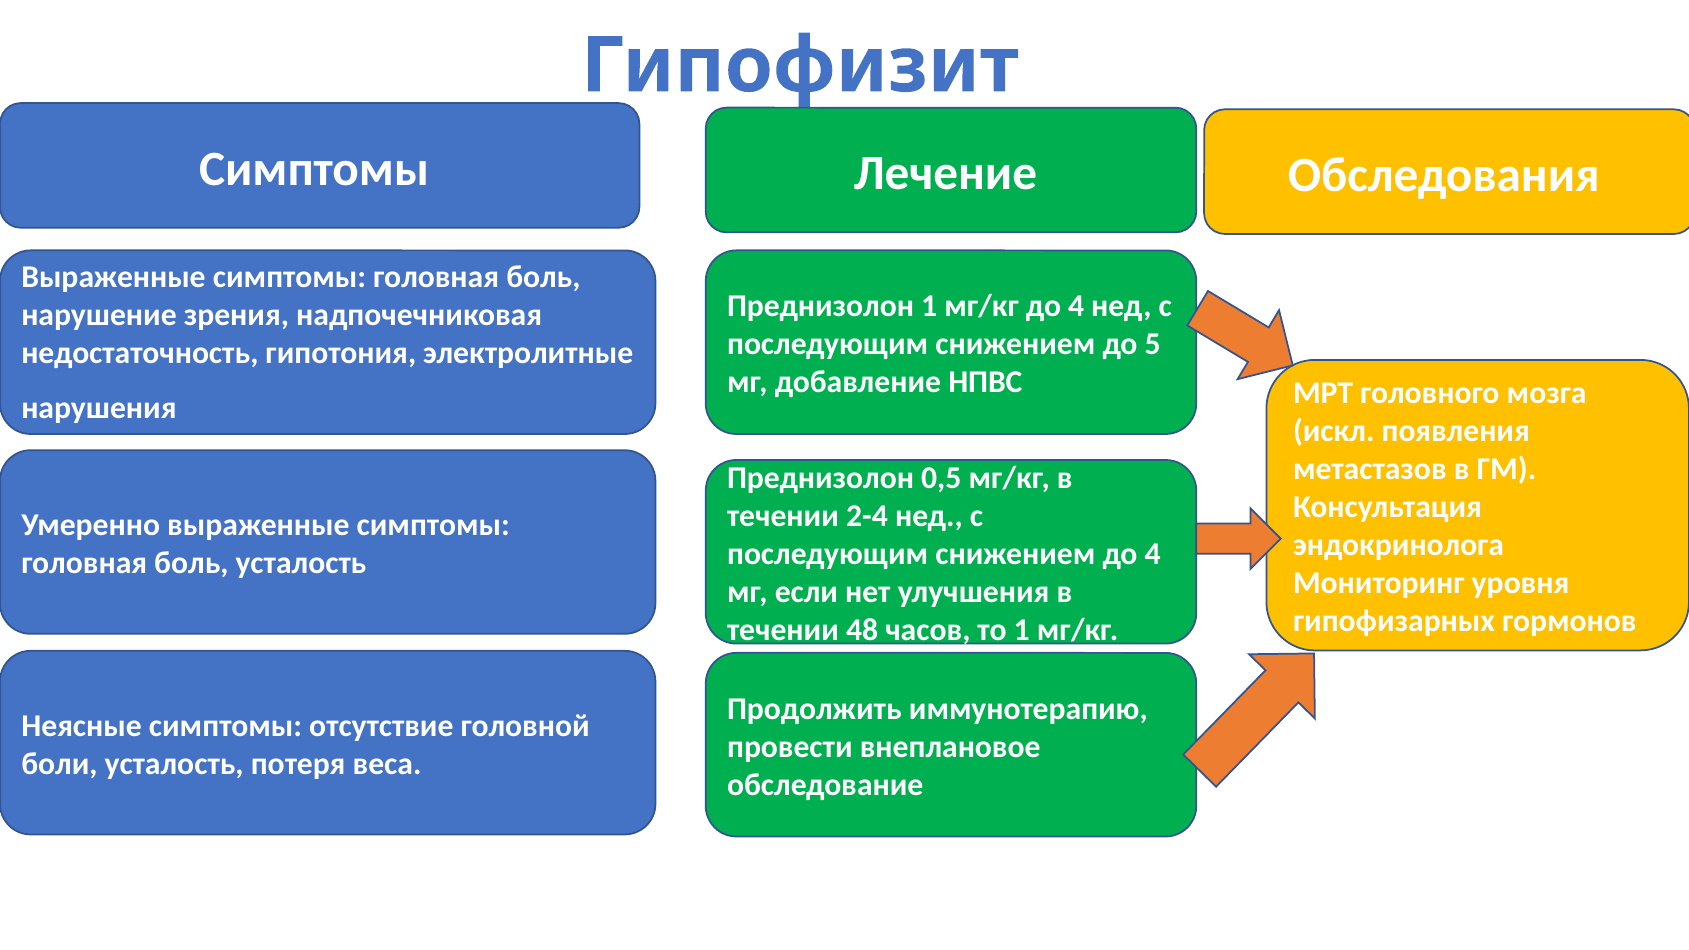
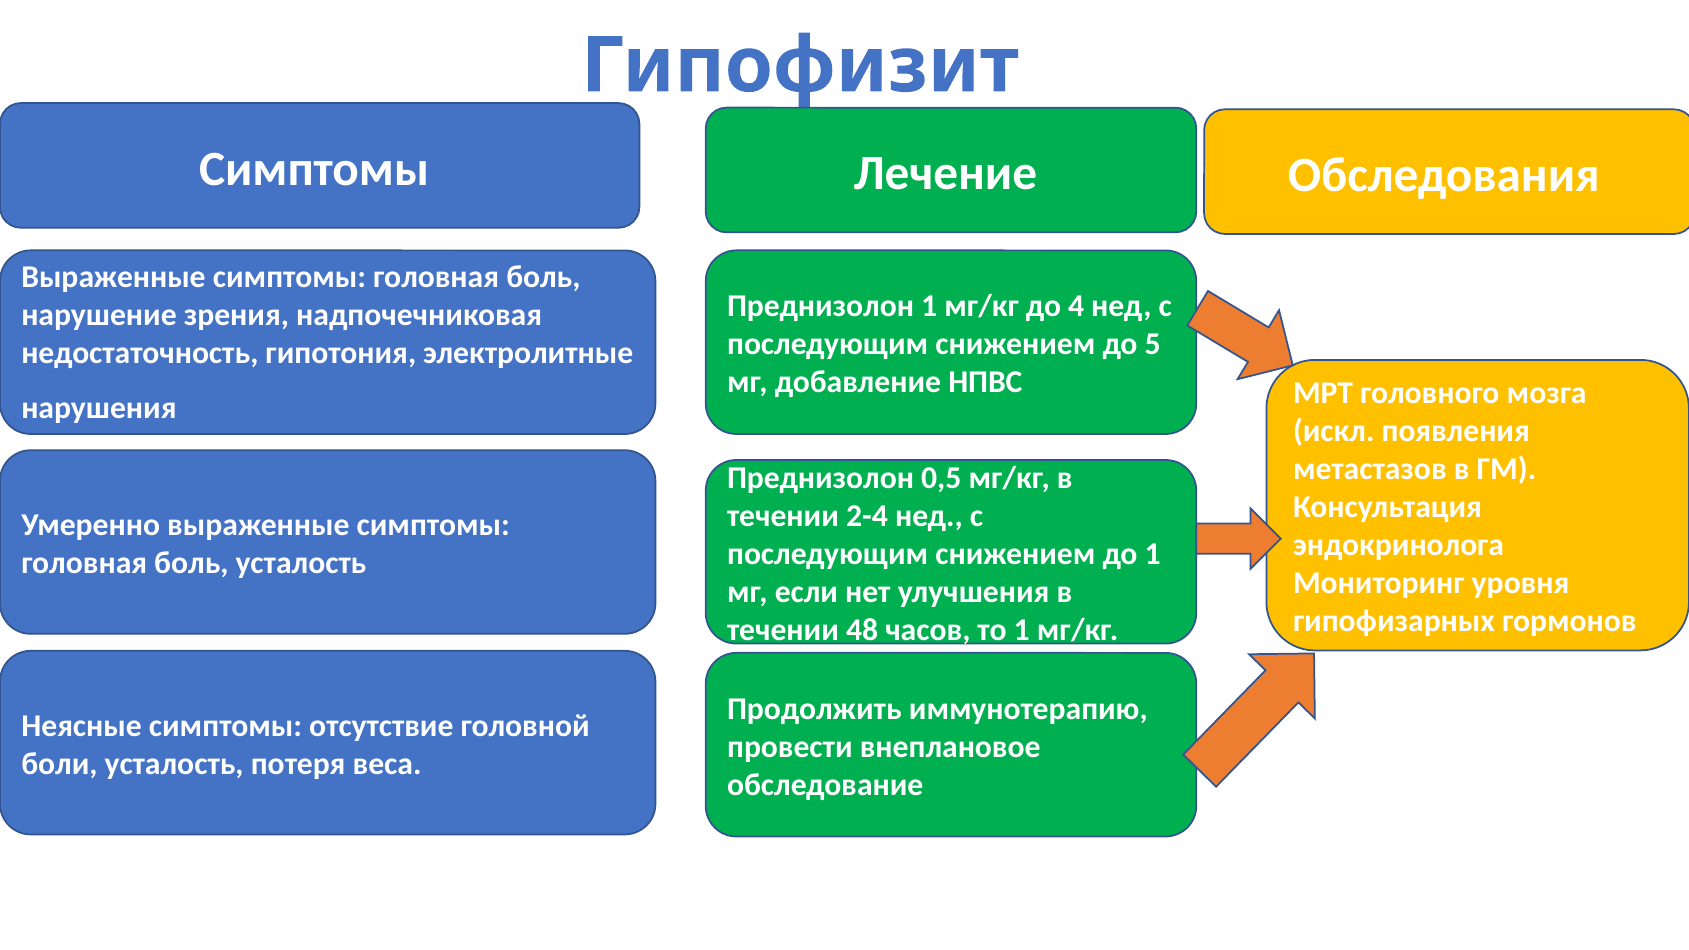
снижением до 4: 4 -> 1 (1153, 554)
